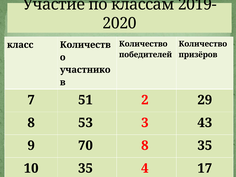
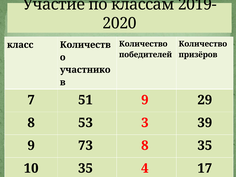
51 2: 2 -> 9 (145, 100)
43: 43 -> 39 (205, 123)
70: 70 -> 73 (85, 146)
